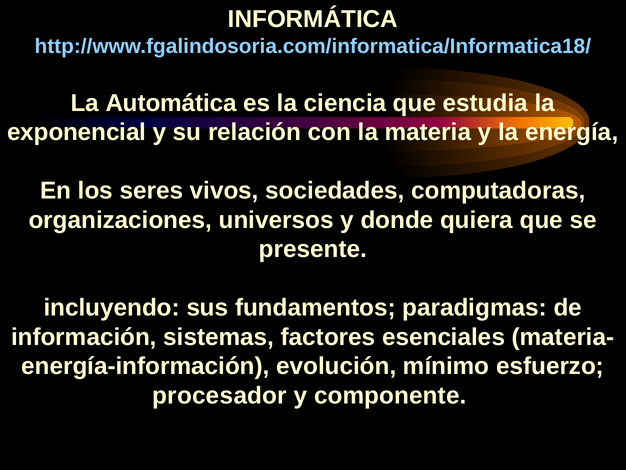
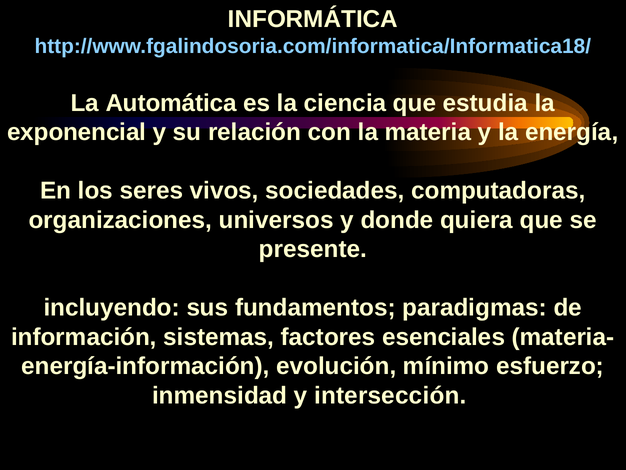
procesador: procesador -> inmensidad (220, 395)
componente: componente -> intersección (390, 395)
